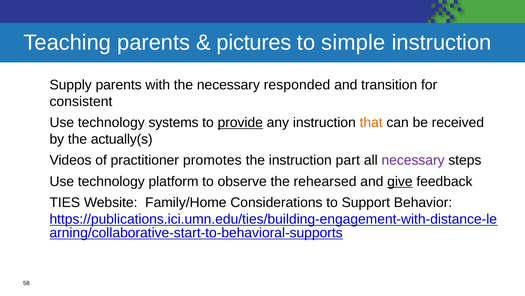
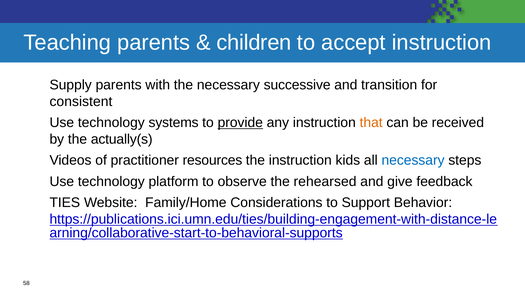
pictures: pictures -> children (254, 42)
simple: simple -> accept (353, 42)
responded: responded -> successive (297, 85)
promotes: promotes -> resources (212, 160)
part: part -> kids (348, 160)
necessary colour: purple -> blue (413, 160)
give underline: present -> none (400, 181)
